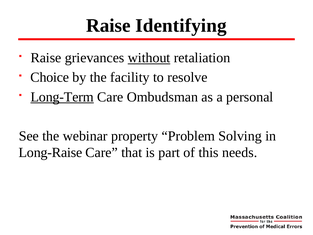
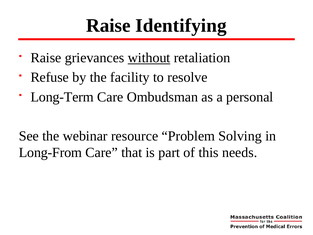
Choice: Choice -> Refuse (50, 77)
Long-Term underline: present -> none (62, 97)
property: property -> resource (135, 136)
Long-Raise: Long-Raise -> Long-From (50, 152)
